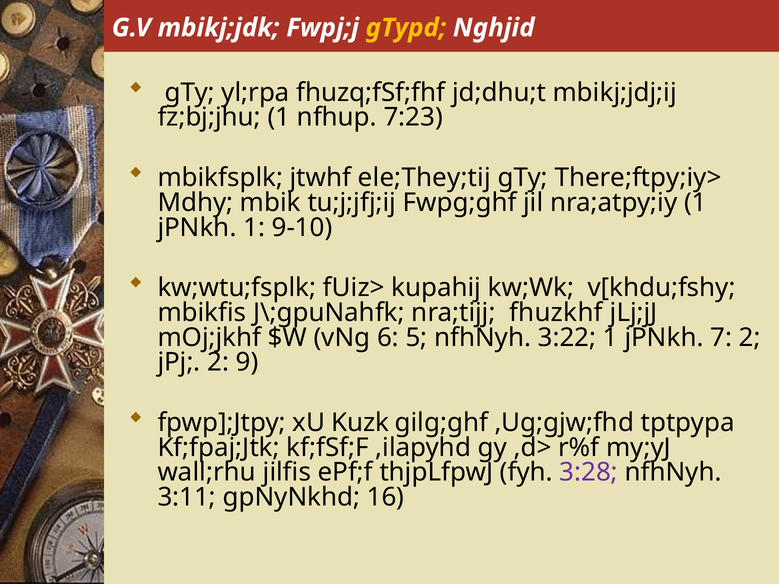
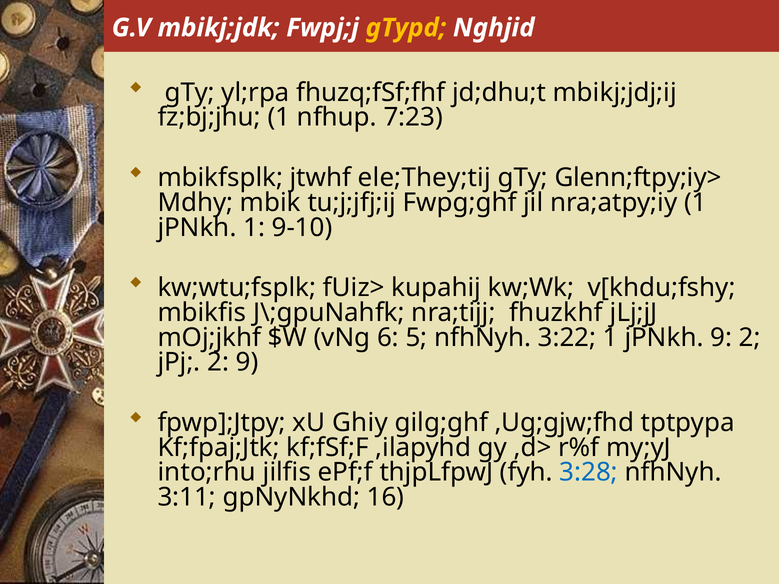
There;ftpy;iy>: There;ftpy;iy> -> Glenn;ftpy;iy> (638, 178)
jPNkh 7: 7 -> 9 (721, 338)
Kuzk: Kuzk -> Ghiy (360, 423)
wall;rhu: wall;rhu -> into;rhu (207, 473)
3:28 colour: purple -> blue (589, 473)
